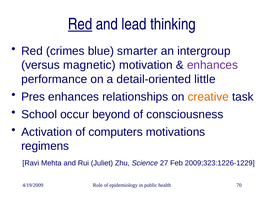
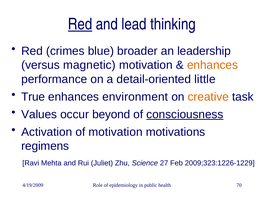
smarter: smarter -> broader (137, 51)
intergroup: intergroup -> leadership (204, 51)
enhances colour: purple -> orange (212, 65)
Pres: Pres -> True (33, 97)
relationships: relationships -> environment (135, 97)
School: School -> Values (39, 114)
consciousness underline: none -> present (185, 114)
of computers: computers -> motivation (116, 132)
